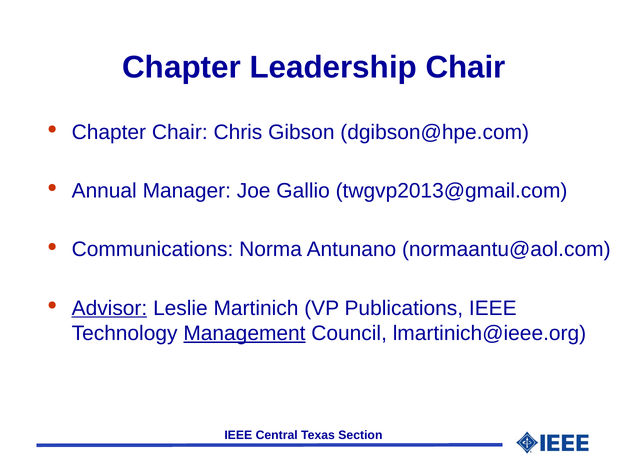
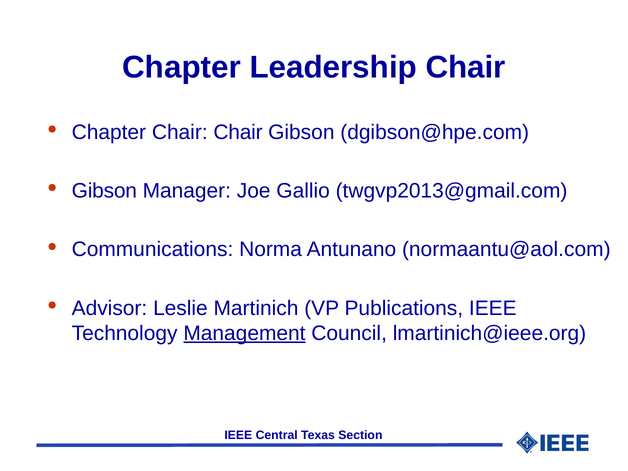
Chair Chris: Chris -> Chair (238, 132)
Annual: Annual -> Gibson (104, 191)
Advisor underline: present -> none (109, 308)
